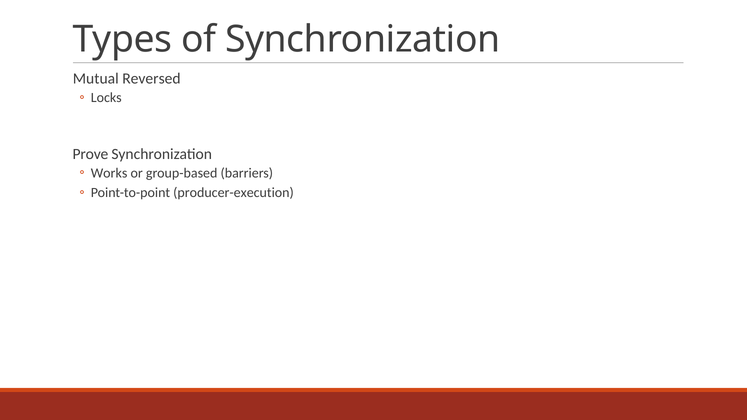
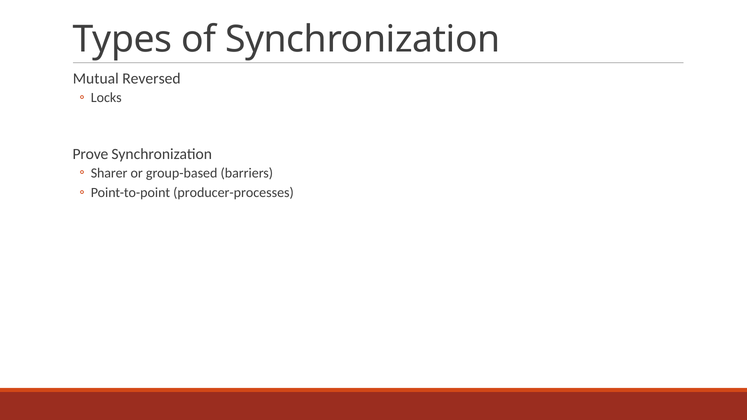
Works: Works -> Sharer (109, 173)
producer-execution: producer-execution -> producer-processes (234, 193)
